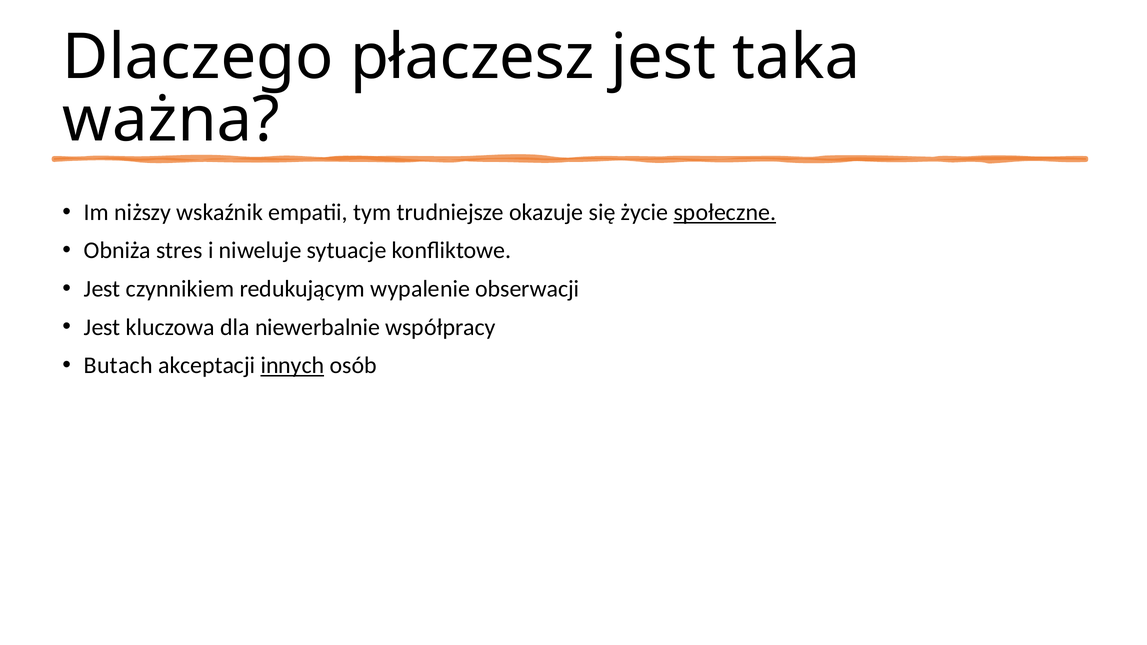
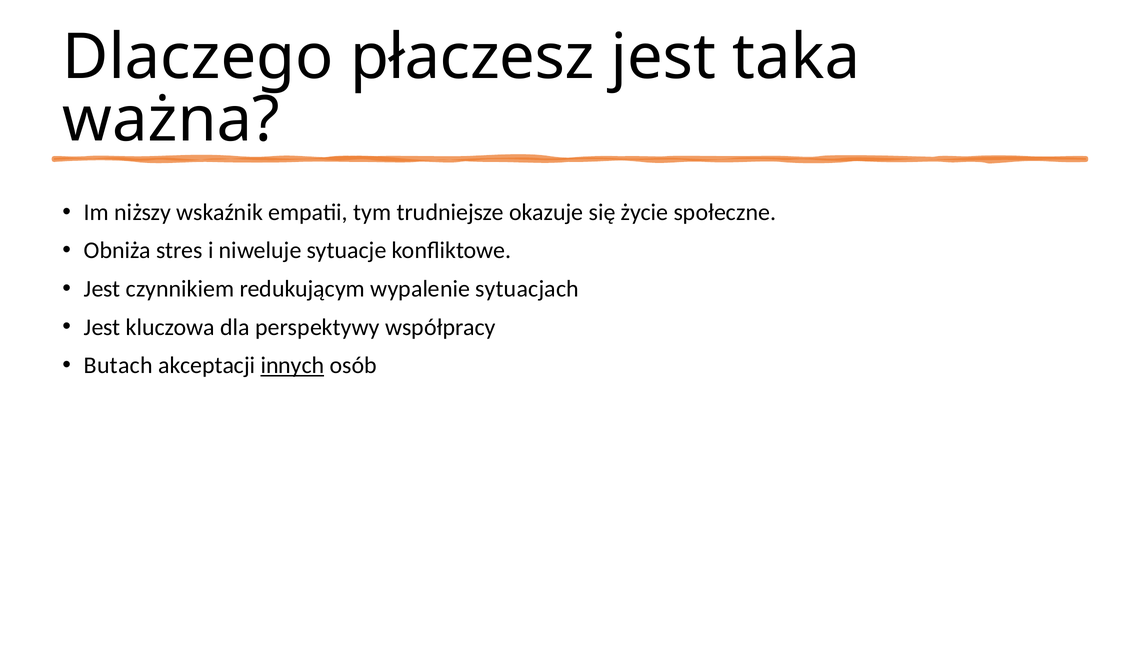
społeczne underline: present -> none (725, 212)
obserwacji: obserwacji -> sytuacjach (527, 289)
niewerbalnie: niewerbalnie -> perspektywy (317, 327)
